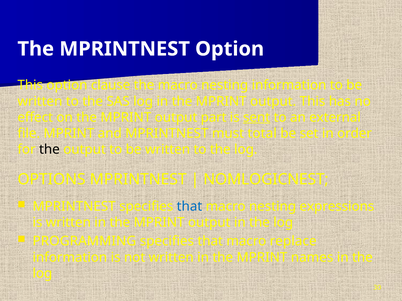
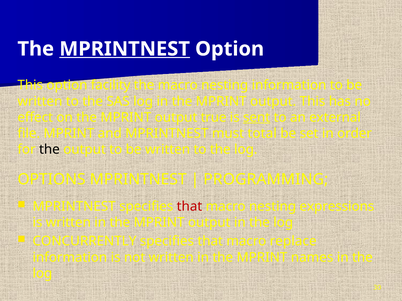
MPRINTNEST underline: none -> present (125, 49)
clause: clause -> facility (111, 85)
part: part -> true (214, 118)
NOMLOGICNEST: NOMLOGICNEST -> PROGRAMMING (266, 180)
that colour: blue -> red (189, 207)
PROGRAMMING: PROGRAMMING -> CONCURRENTLY (84, 242)
